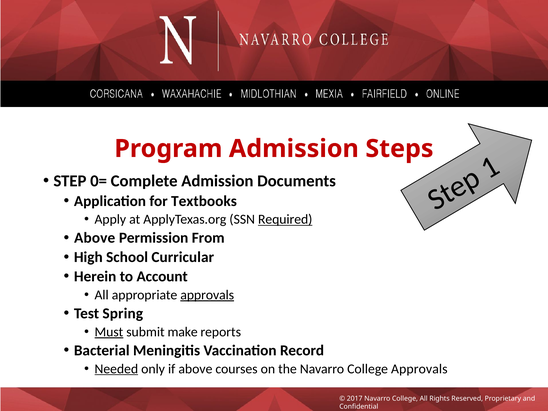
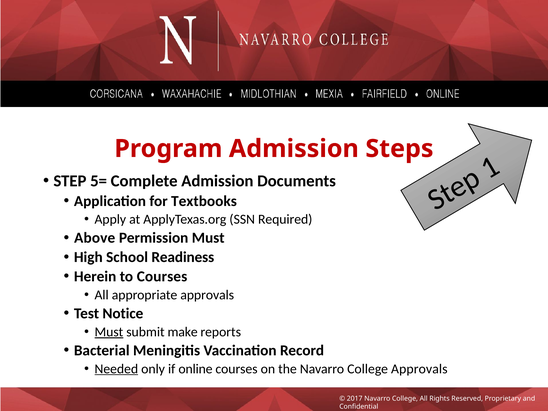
0=: 0= -> 5= (99, 181)
Required underline: present -> none (285, 219)
Permission From: From -> Must (208, 238)
Curricular: Curricular -> Readiness (183, 257)
to Account: Account -> Courses (162, 277)
approvals underline: present -> none (207, 295)
Spring: Spring -> Notice (123, 313)
if above: above -> online (195, 369)
